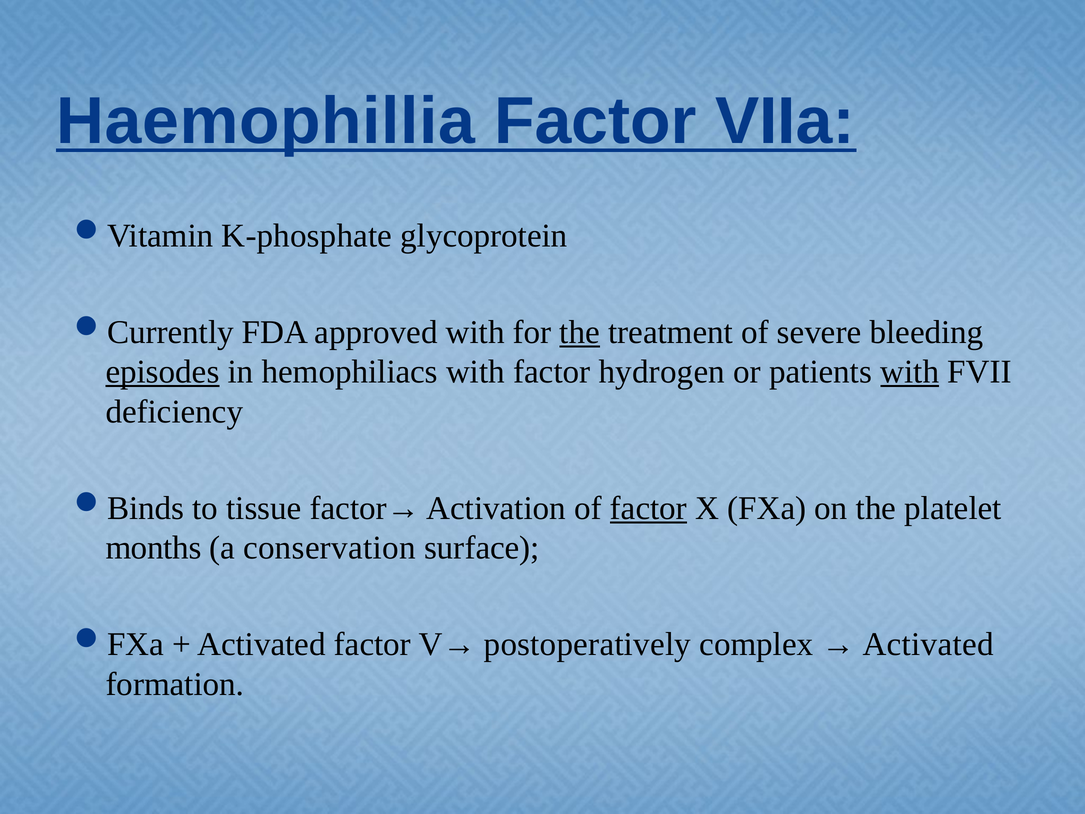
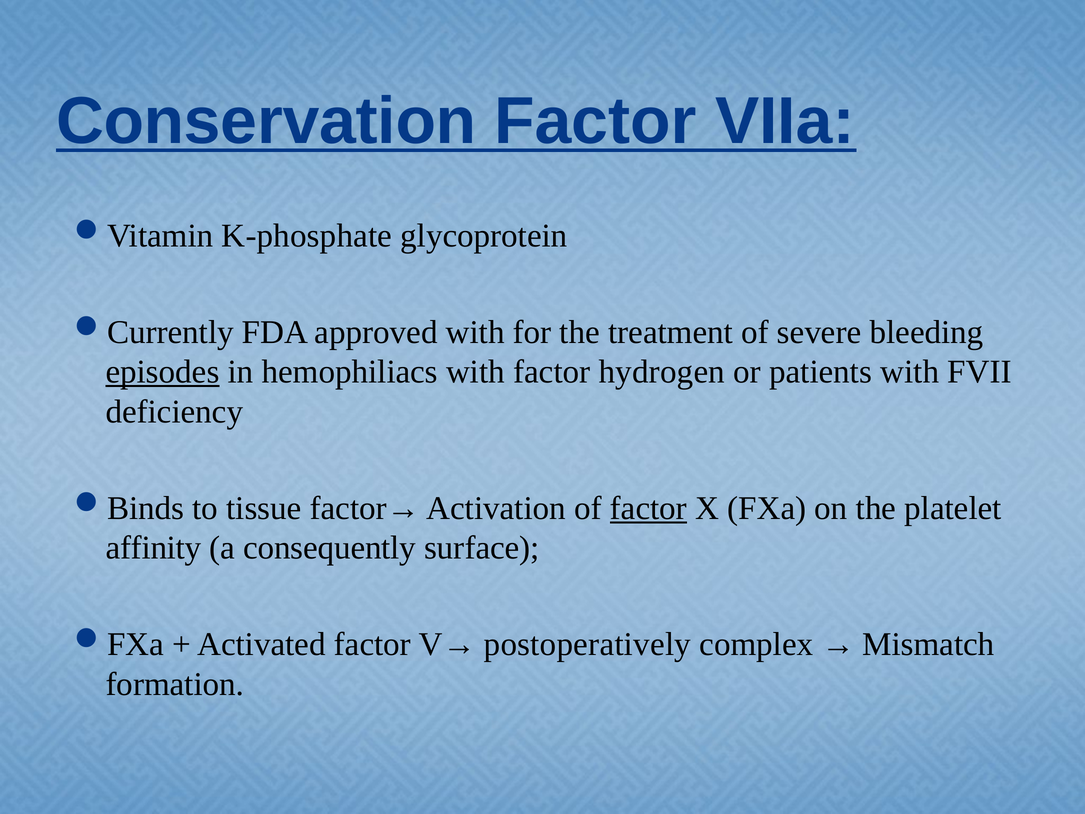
Haemophillia: Haemophillia -> Conservation (266, 121)
the underline: present -> none (580, 332)
with underline: present -> none (910, 372)
months: months -> affinity (153, 548)
conservation: conservation -> consequently (330, 548)
Activated: Activated -> Mismatch (928, 644)
